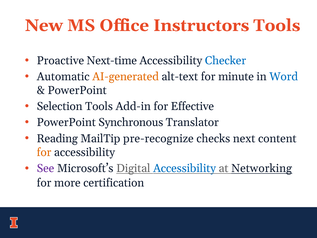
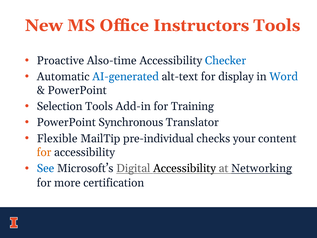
Next-time: Next-time -> Also-time (112, 61)
AI-generated colour: orange -> blue (126, 77)
minute: minute -> display (236, 77)
Effective: Effective -> Training (192, 106)
Reading: Reading -> Flexible (57, 138)
pre-recognize: pre-recognize -> pre-individual (158, 138)
next: next -> your (244, 138)
See colour: purple -> blue (46, 168)
Accessibility colour: blue -> black (185, 168)
